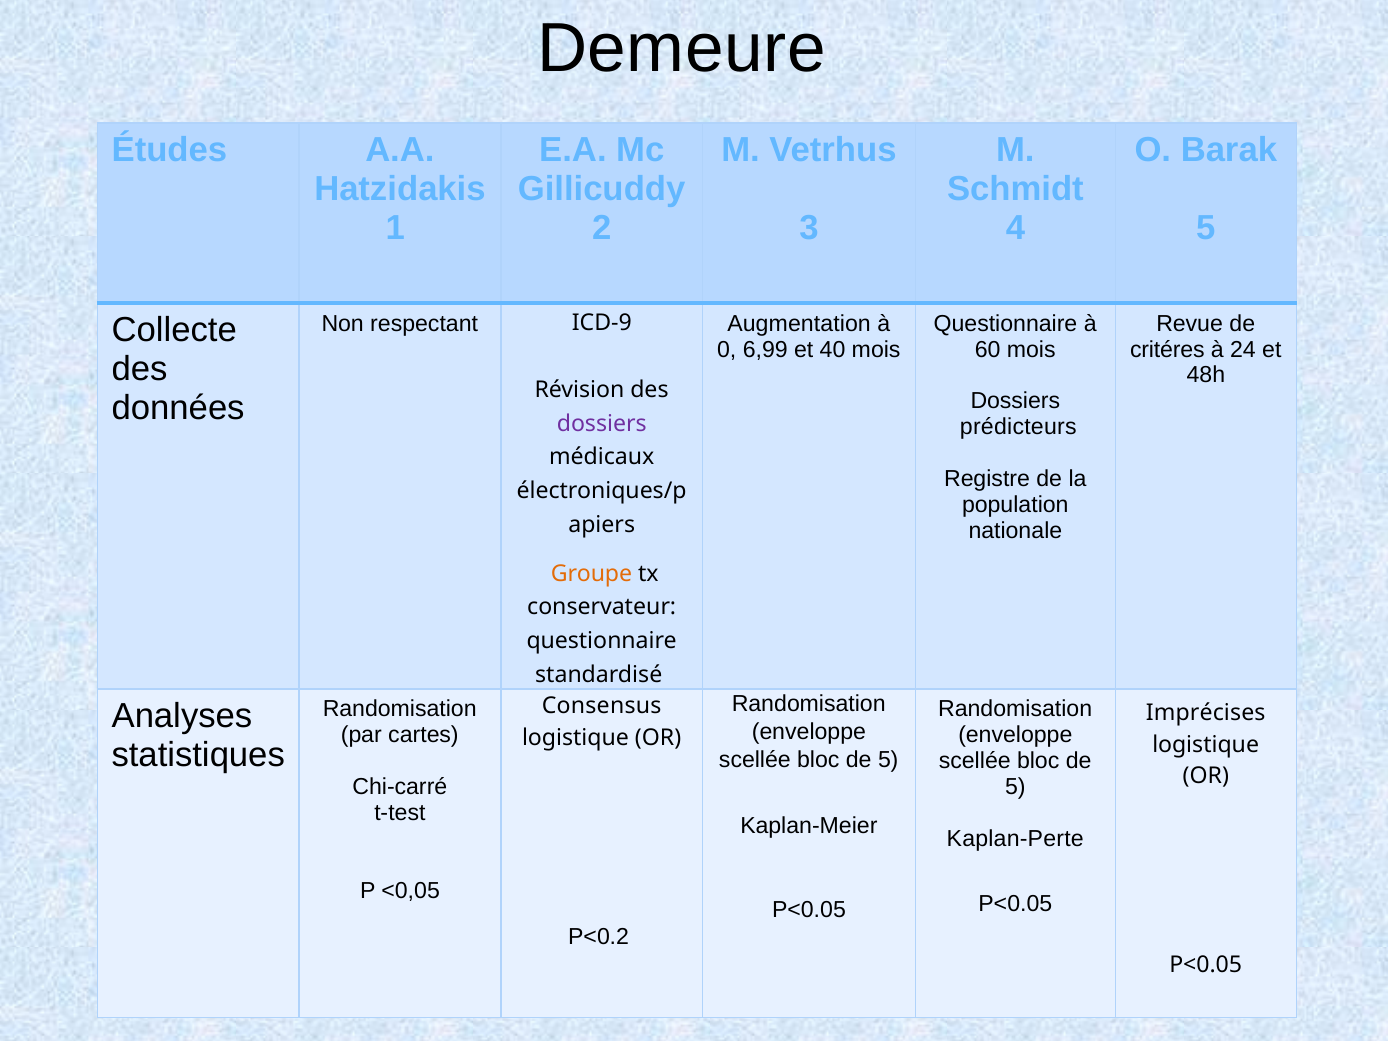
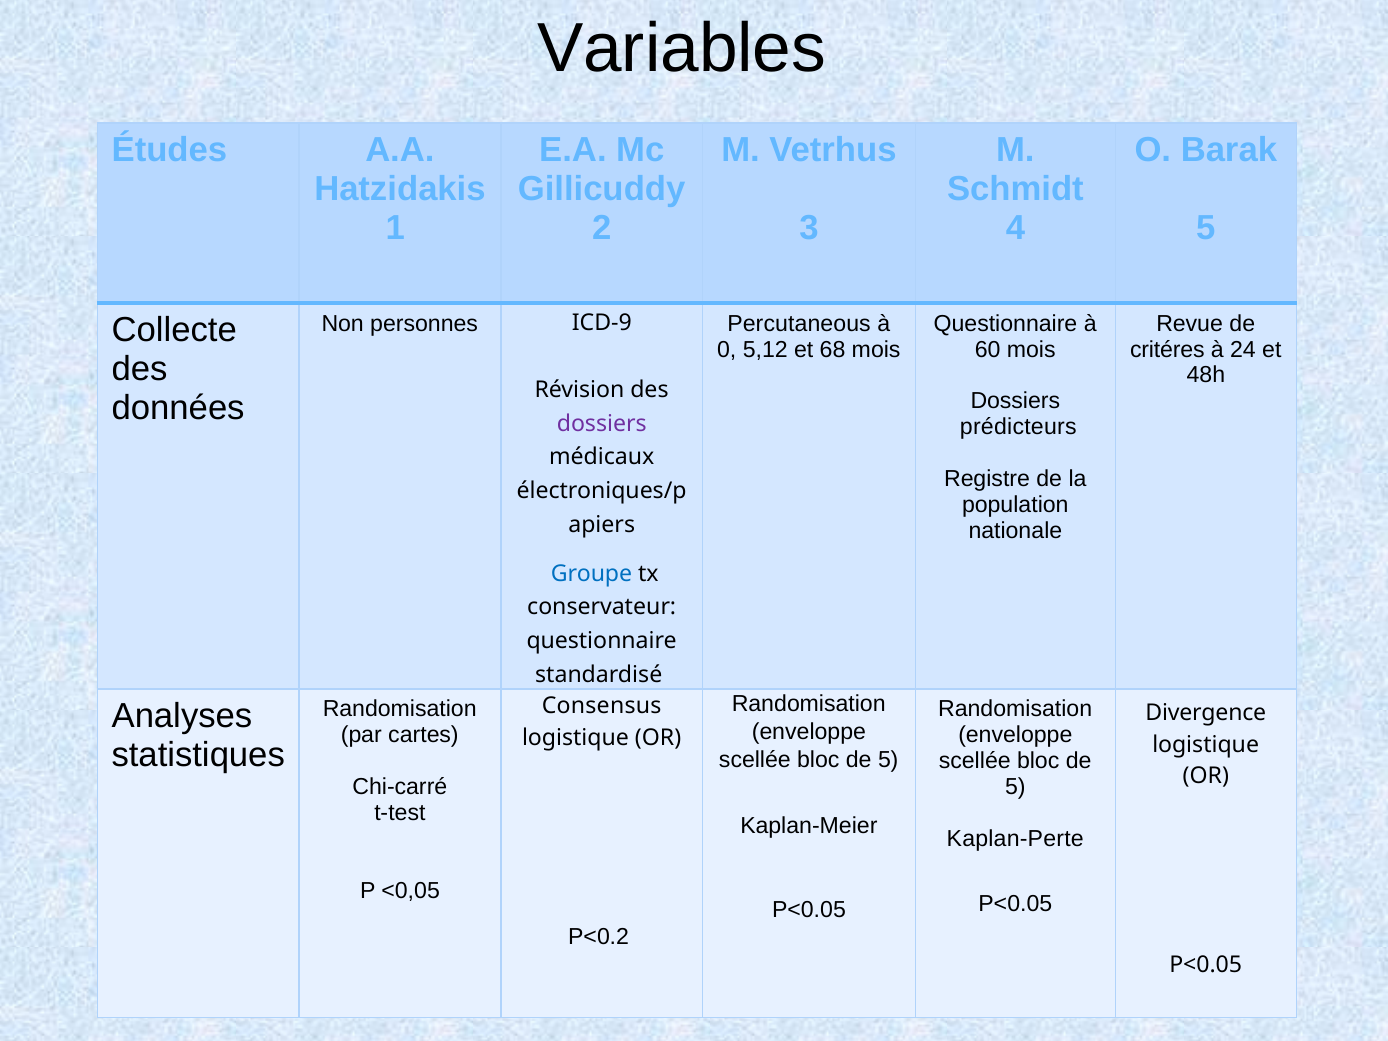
Demeure: Demeure -> Variables (682, 49)
respectant: respectant -> personnes (424, 324)
Augmentation: Augmentation -> Percutaneous (799, 324)
6,99: 6,99 -> 5,12 (765, 349)
40: 40 -> 68 (833, 349)
Groupe colour: orange -> blue (591, 574)
Imprécises: Imprécises -> Divergence (1206, 713)
